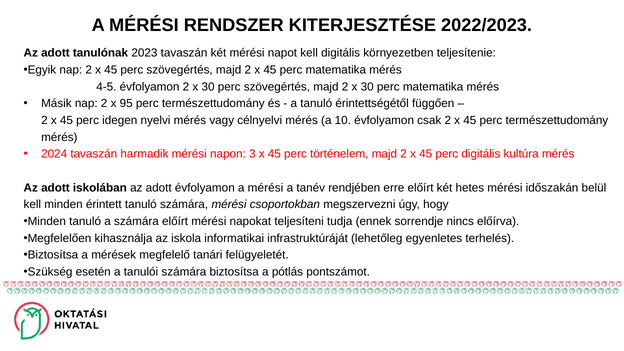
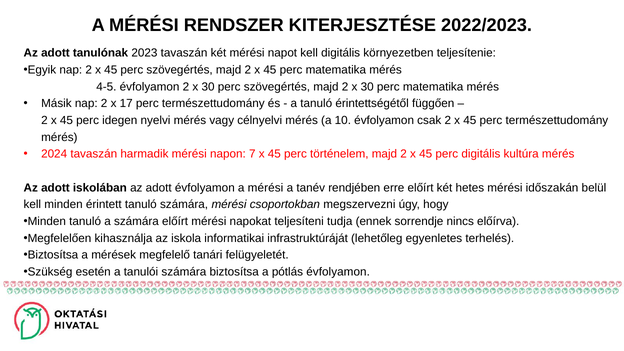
95: 95 -> 17 (126, 104)
3: 3 -> 7 (252, 154)
pótlás pontszámot: pontszámot -> évfolyamon (338, 272)
